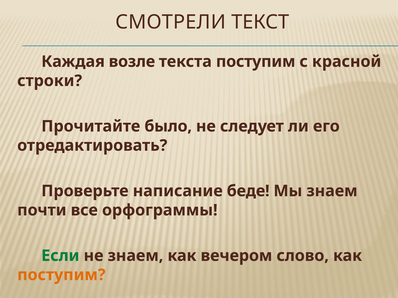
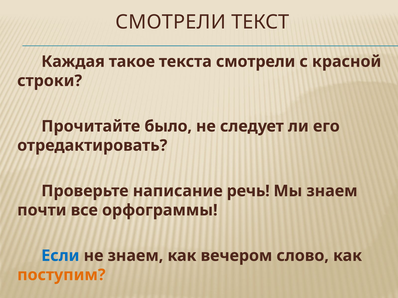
возле: возле -> такое (132, 62)
текста поступим: поступим -> смотрели (256, 62)
беде: беде -> речь (248, 191)
Если colour: green -> blue (60, 256)
